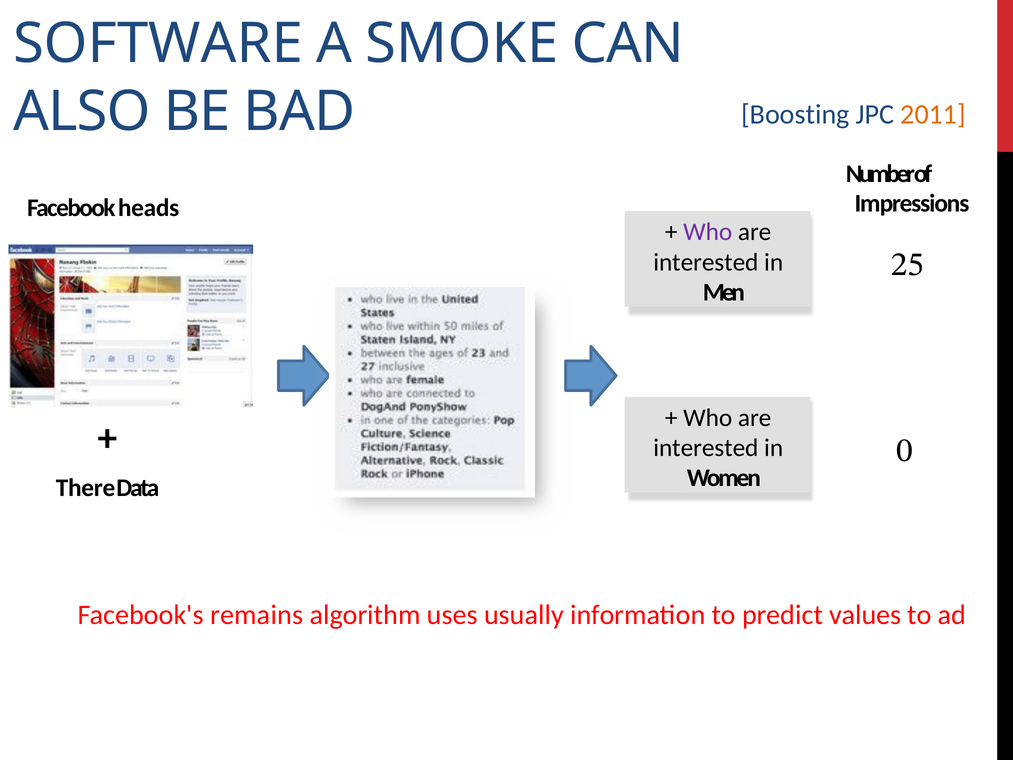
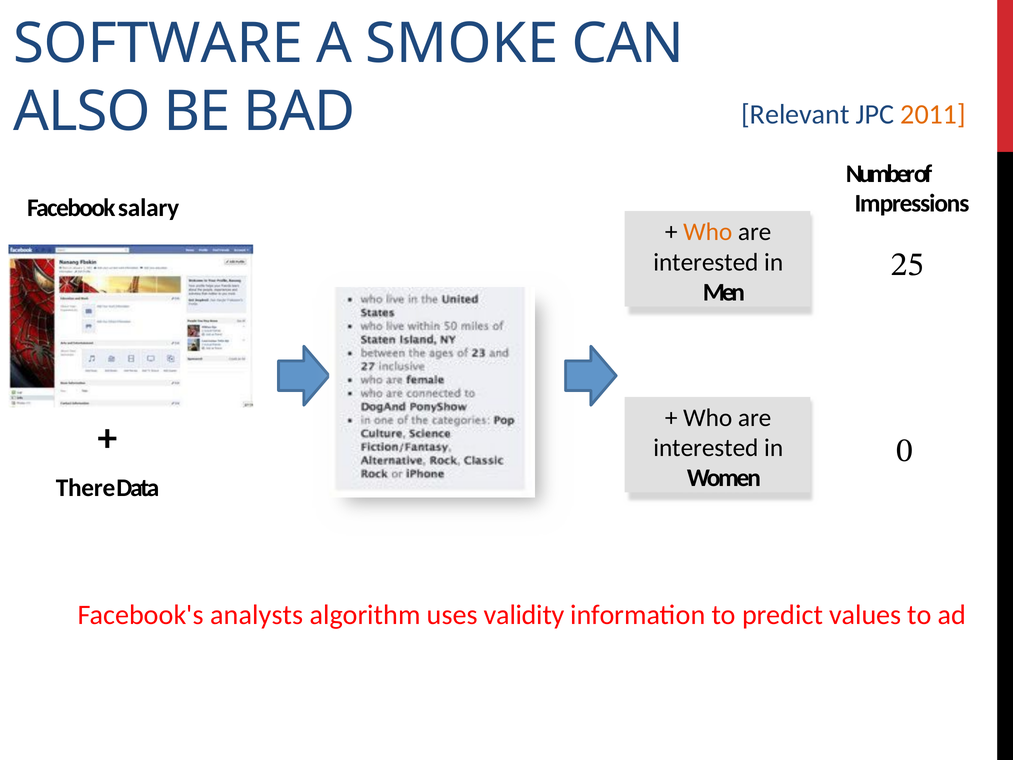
Boosting: Boosting -> Relevant (795, 115)
heads: heads -> salary (149, 208)
Who colour: purple -> orange (708, 232)
remains: remains -> analysts (257, 615)
usually: usually -> validity (524, 615)
